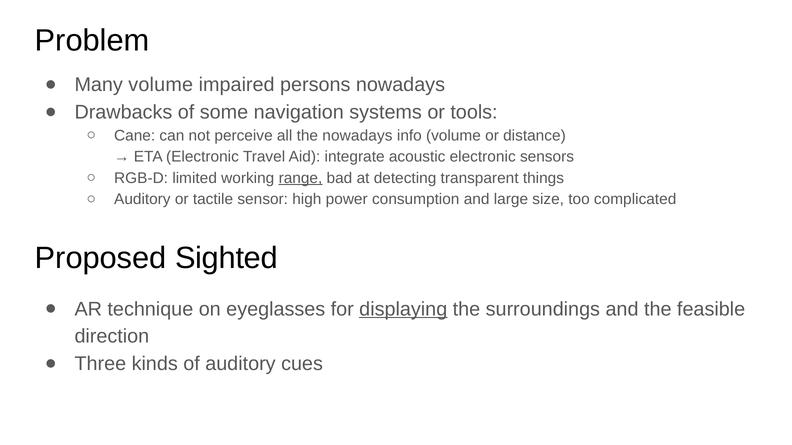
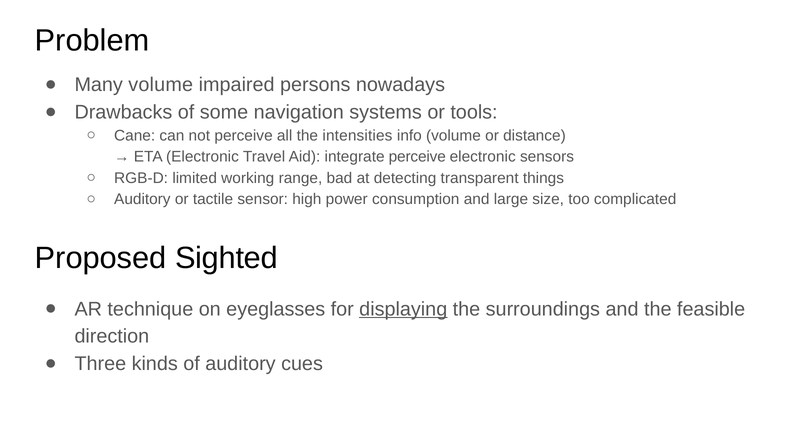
the nowadays: nowadays -> intensities (357, 136)
integrate acoustic: acoustic -> perceive (417, 157)
range underline: present -> none (300, 178)
